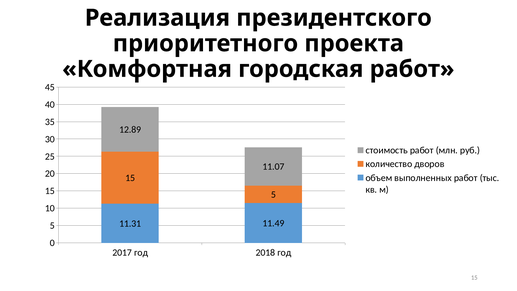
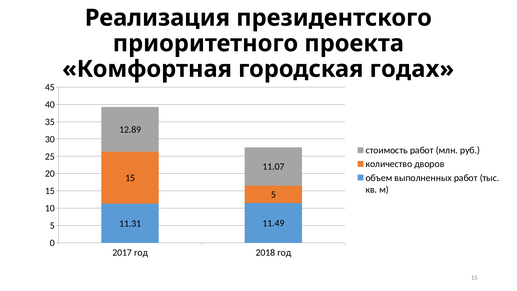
городская работ: работ -> годах (412, 69)
